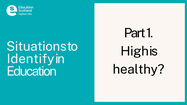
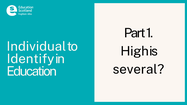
Situations: Situations -> Individual (36, 46)
healthy: healthy -> several (138, 69)
